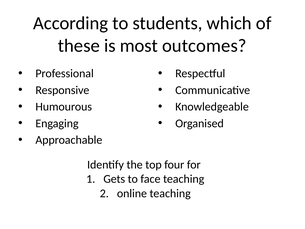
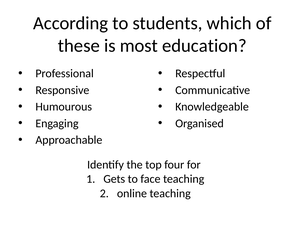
outcomes: outcomes -> education (204, 46)
